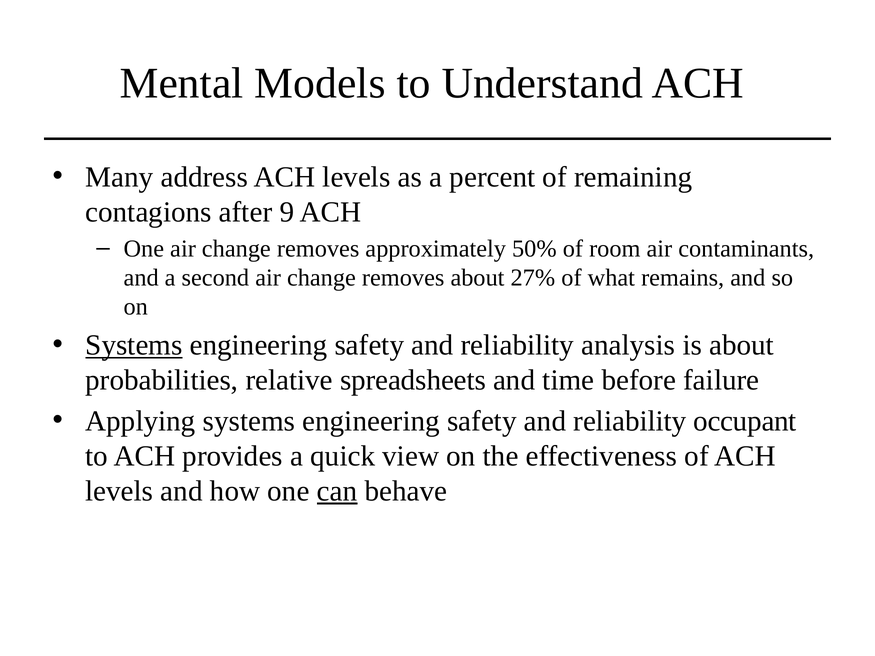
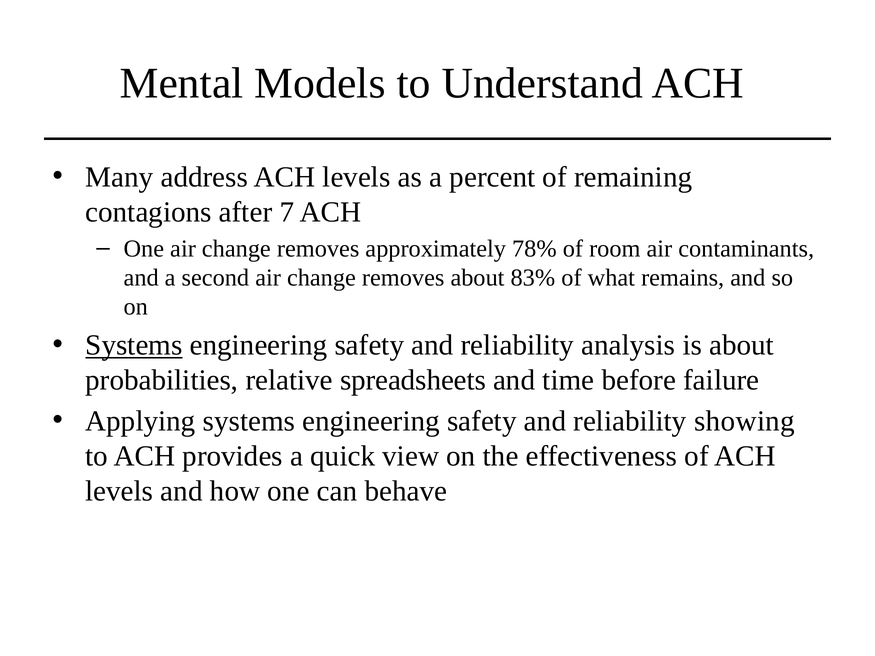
9: 9 -> 7 (287, 212)
50%: 50% -> 78% (534, 249)
27%: 27% -> 83% (533, 278)
occupant: occupant -> showing (745, 421)
can underline: present -> none (337, 491)
